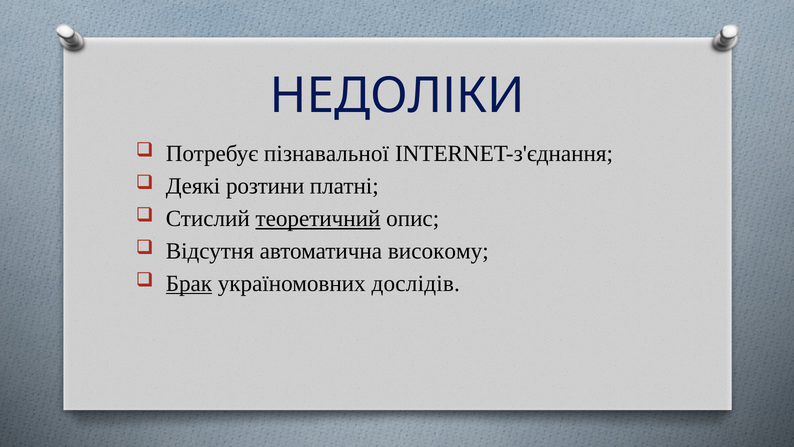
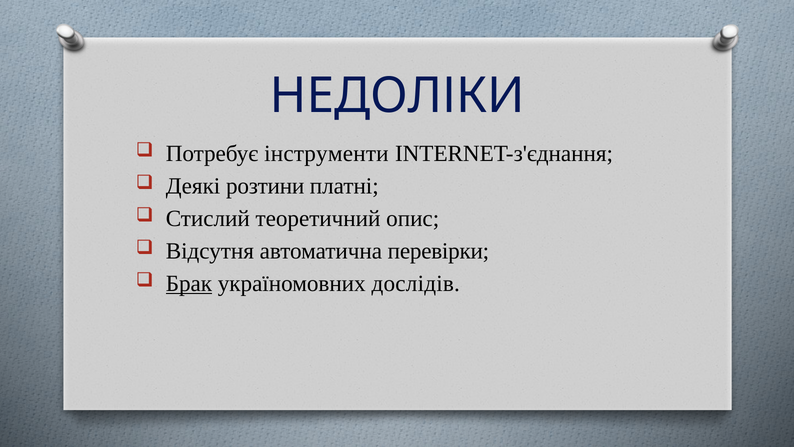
пізнавальної: пізнавальної -> інструменти (326, 154)
теоретичний underline: present -> none (318, 218)
високому: високому -> перевірки (438, 251)
